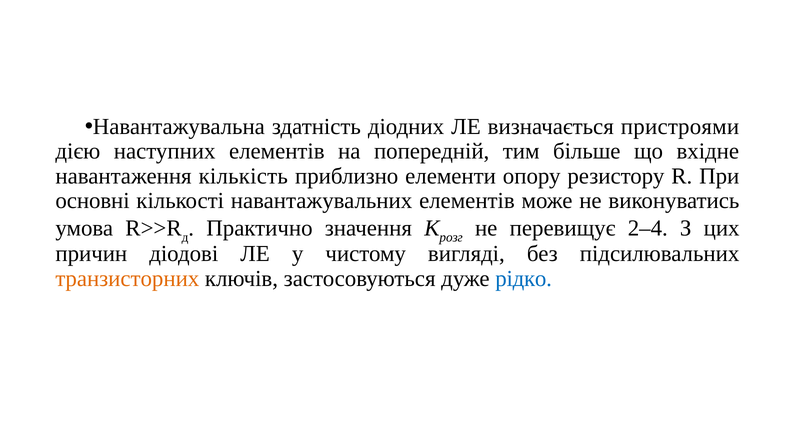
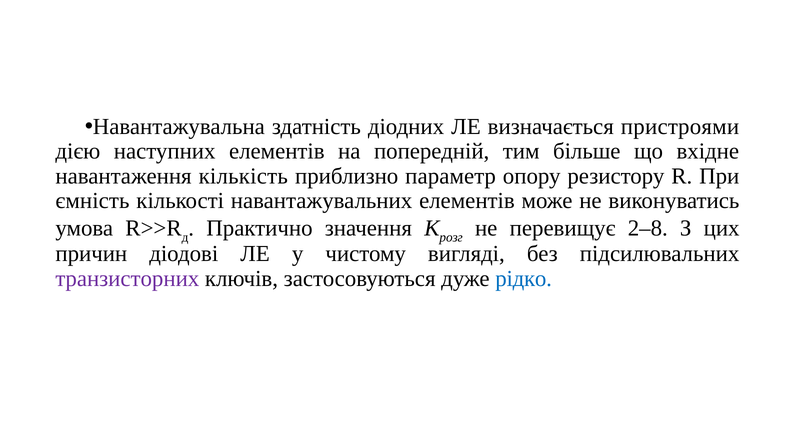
елементи: елементи -> параметр (451, 176)
основні: основні -> ємність (92, 201)
2–4: 2–4 -> 2–8 (648, 228)
транзисторних colour: orange -> purple (127, 278)
